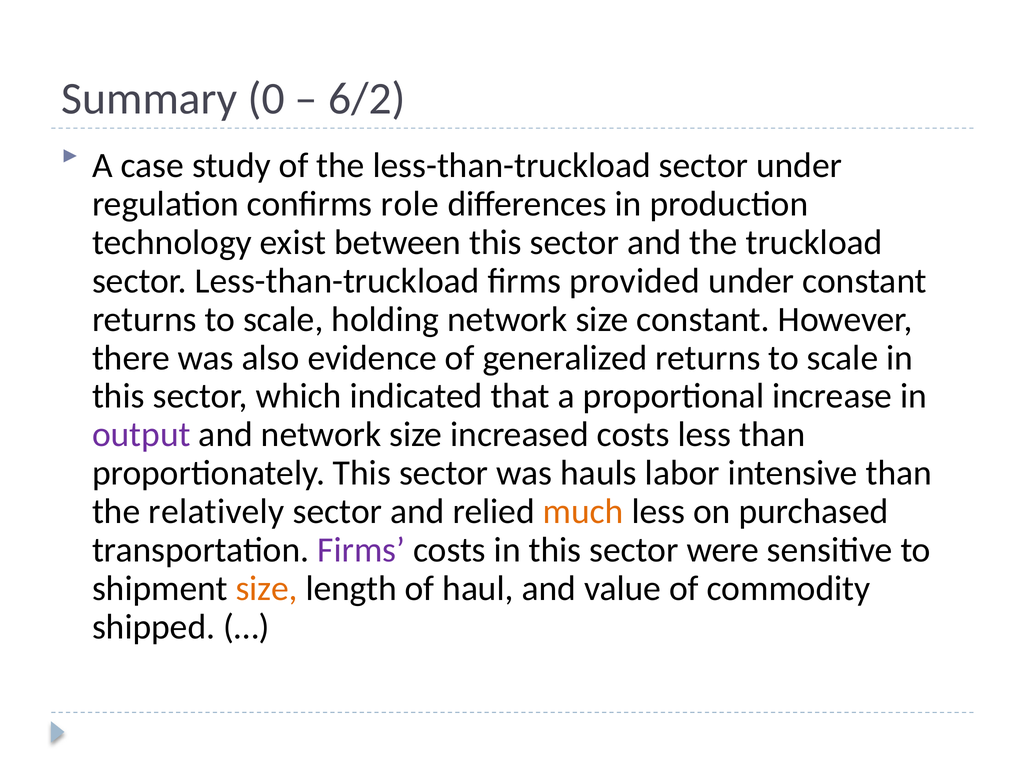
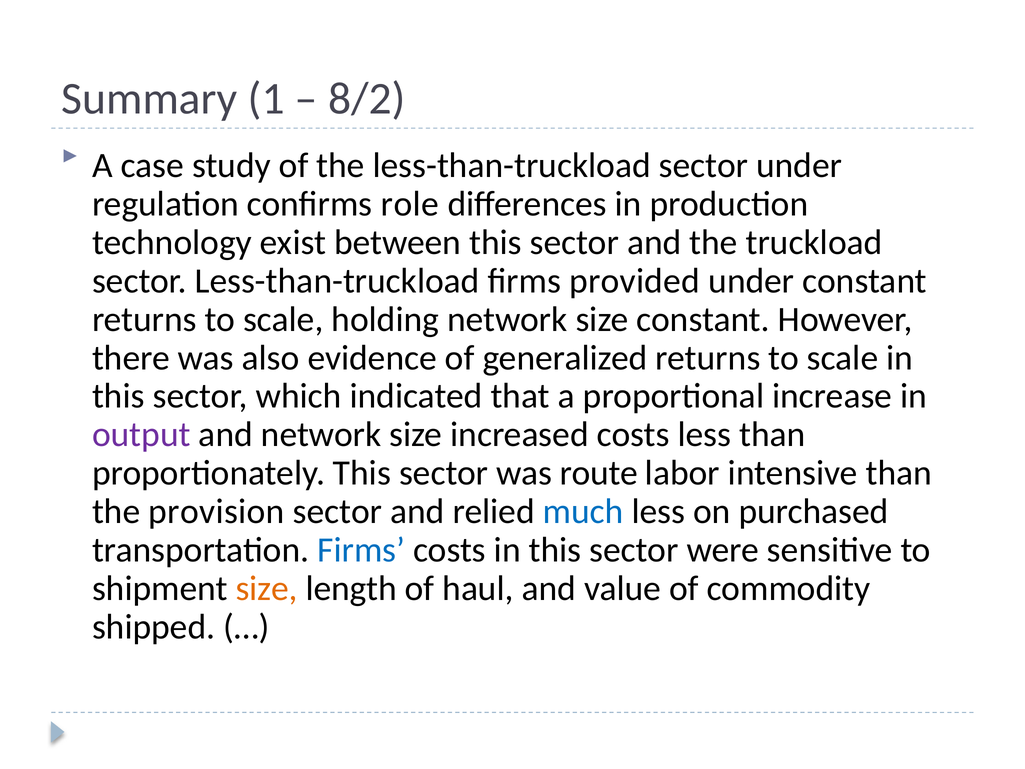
0: 0 -> 1 (266, 99)
6/2: 6/2 -> 8/2 (367, 99)
hauls: hauls -> route (599, 473)
relatively: relatively -> provision (216, 511)
much colour: orange -> blue (583, 511)
Firms colour: purple -> blue (361, 550)
